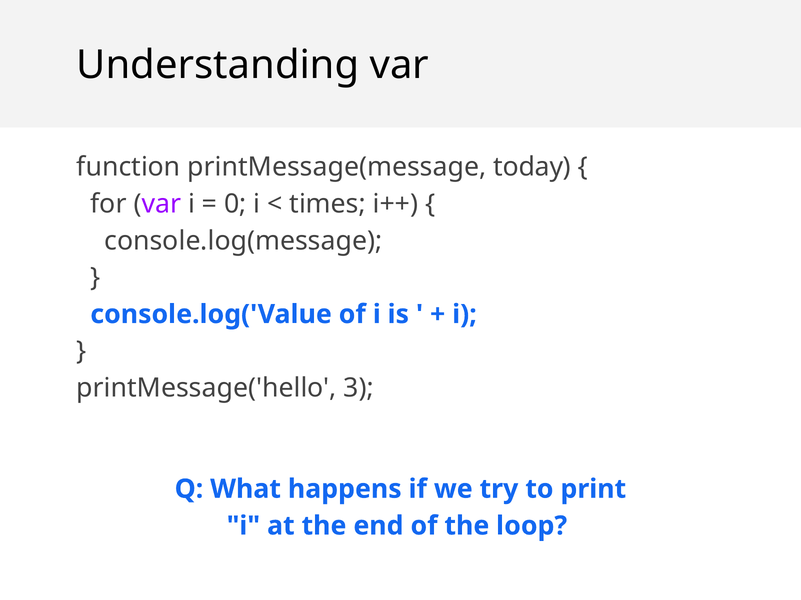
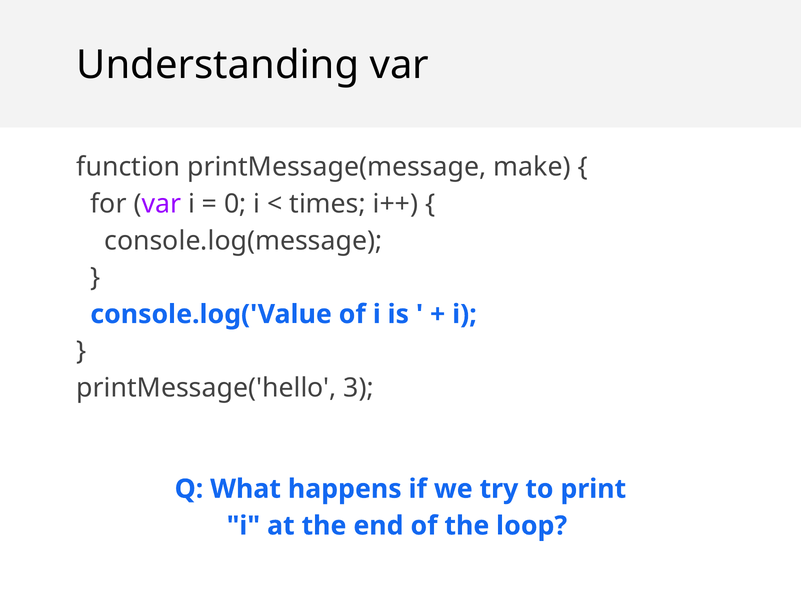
today: today -> make (532, 167)
